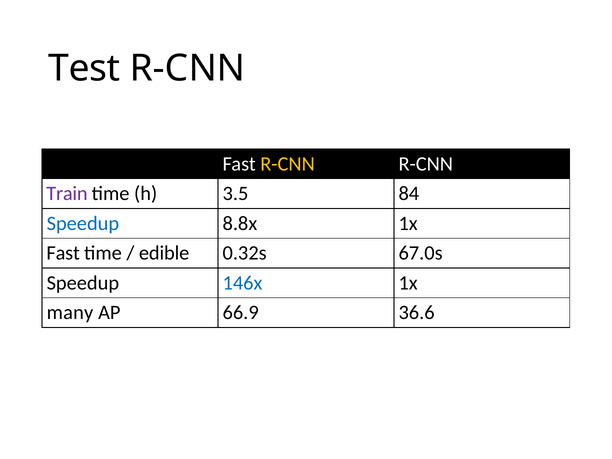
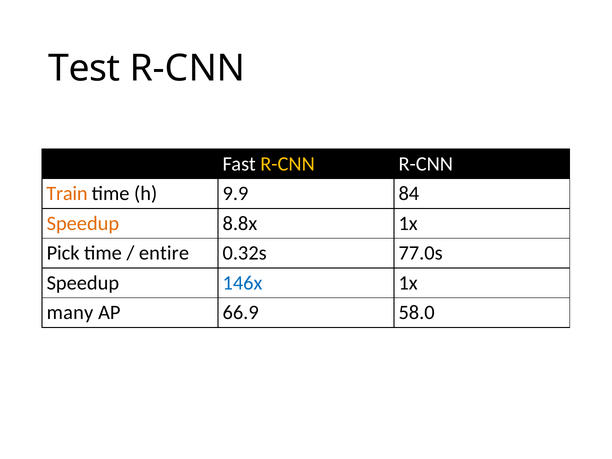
Train colour: purple -> orange (67, 194)
3.5: 3.5 -> 9.9 (235, 194)
Speedup colour: blue -> orange (83, 223)
Fast: Fast -> Pick (63, 253)
edible: edible -> entire (164, 253)
67.0s: 67.0s -> 77.0s (421, 253)
36.6: 36.6 -> 58.0 (417, 313)
